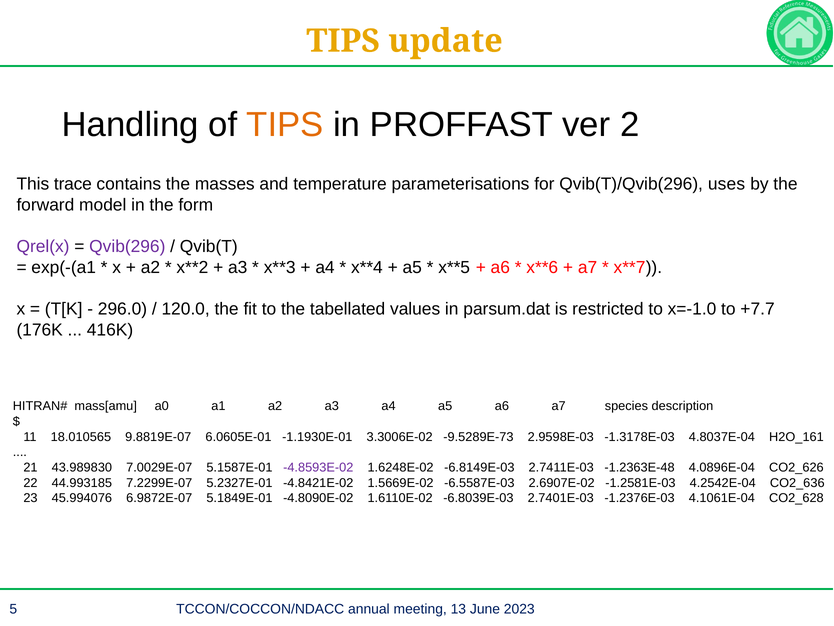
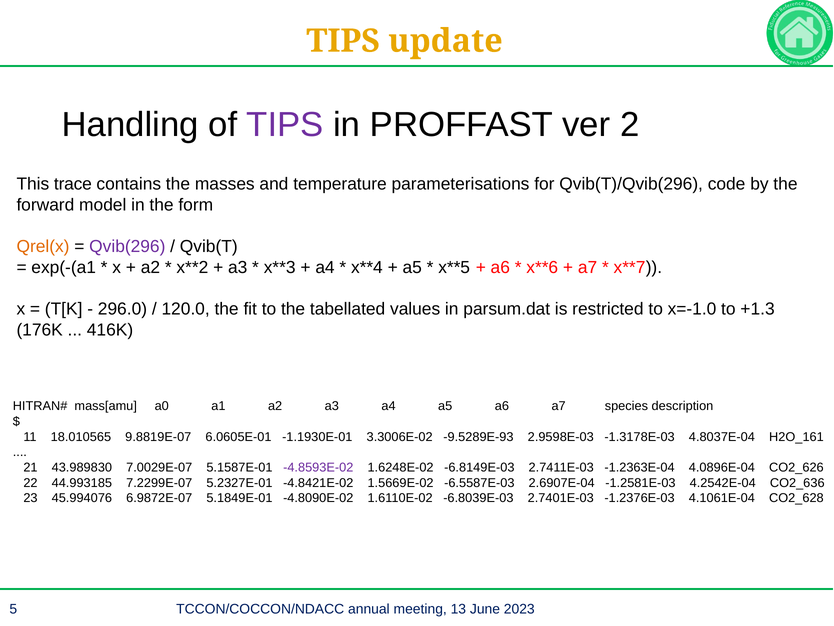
TIPS colour: orange -> purple (285, 125)
uses: uses -> code (727, 184)
Qrel(x colour: purple -> orange (43, 246)
+7.7: +7.7 -> +1.3 (758, 309)
-9.5289E-73: -9.5289E-73 -> -9.5289E-93 (478, 437)
-1.2363E-48: -1.2363E-48 -> -1.2363E-04 (640, 467)
2.6907E-02: 2.6907E-02 -> 2.6907E-04 (562, 482)
